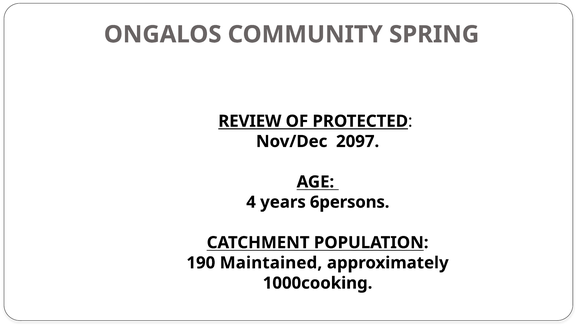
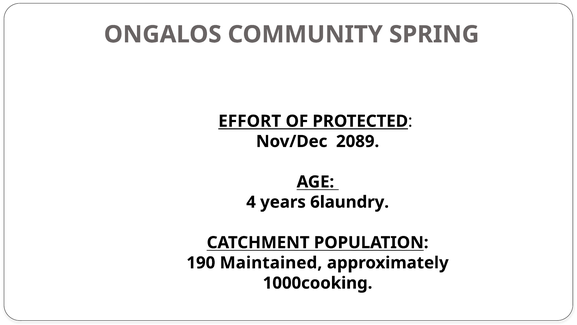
REVIEW: REVIEW -> EFFORT (250, 121)
2097: 2097 -> 2089 (358, 141)
6persons: 6persons -> 6laundry (350, 202)
